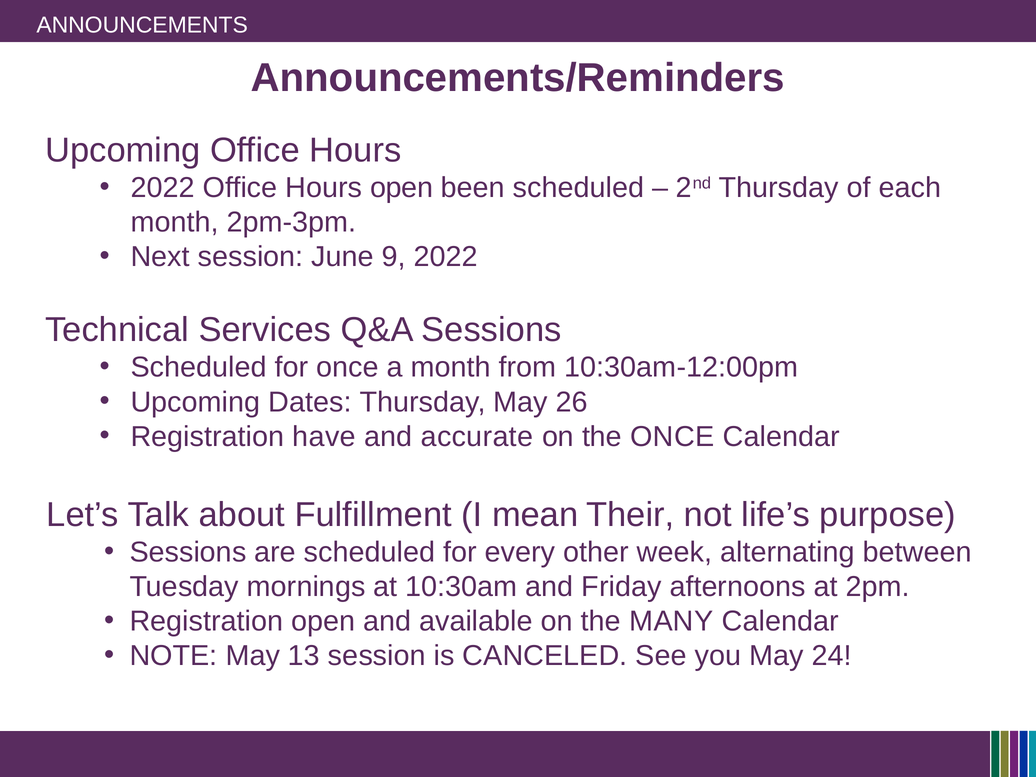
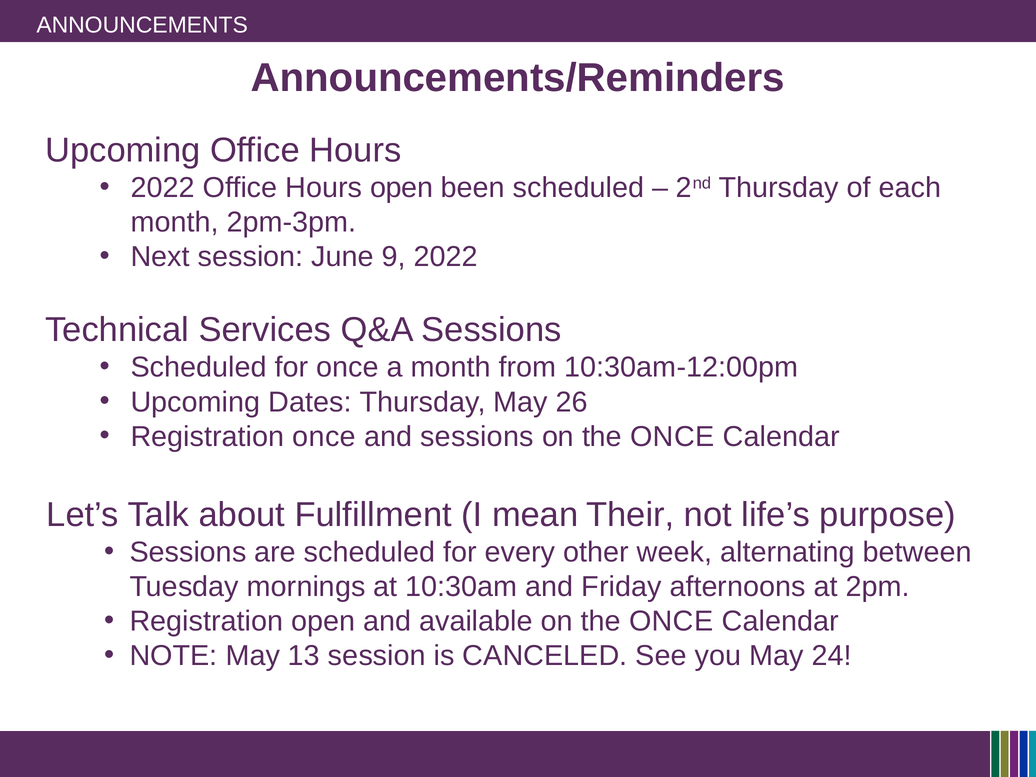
Registration have: have -> once (324, 437)
and accurate: accurate -> sessions (477, 437)
available on the MANY: MANY -> ONCE (671, 621)
